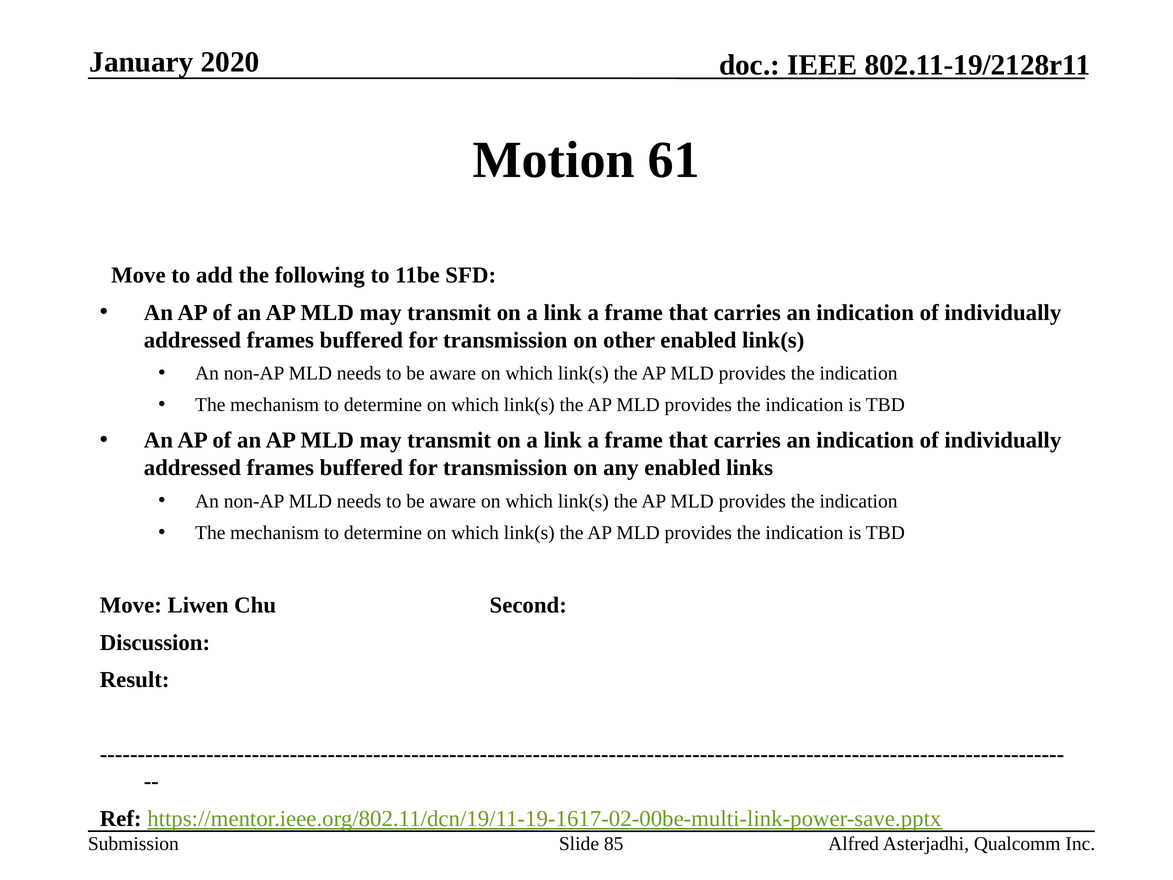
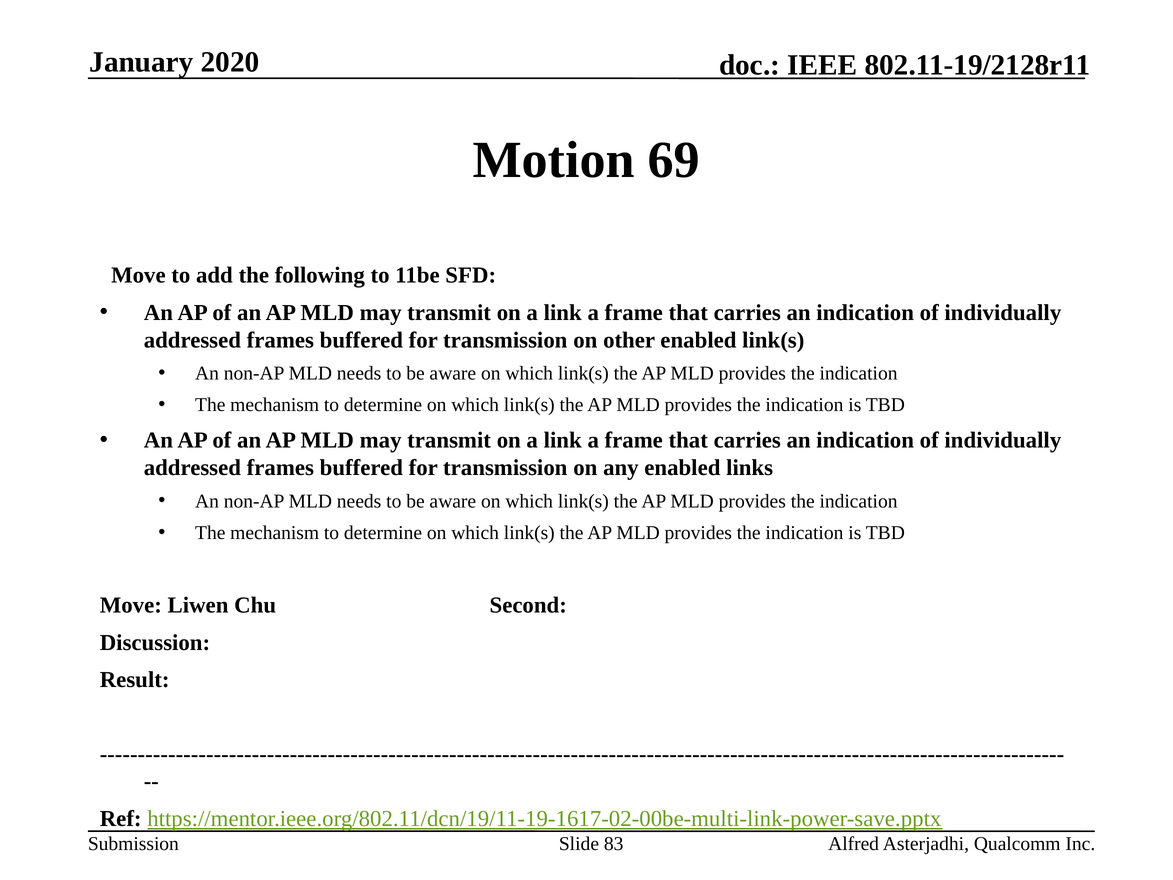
61: 61 -> 69 (674, 160)
85: 85 -> 83 (614, 844)
